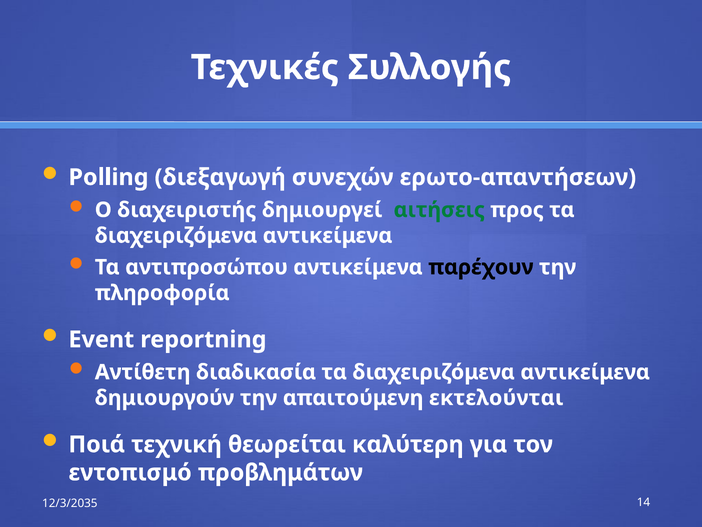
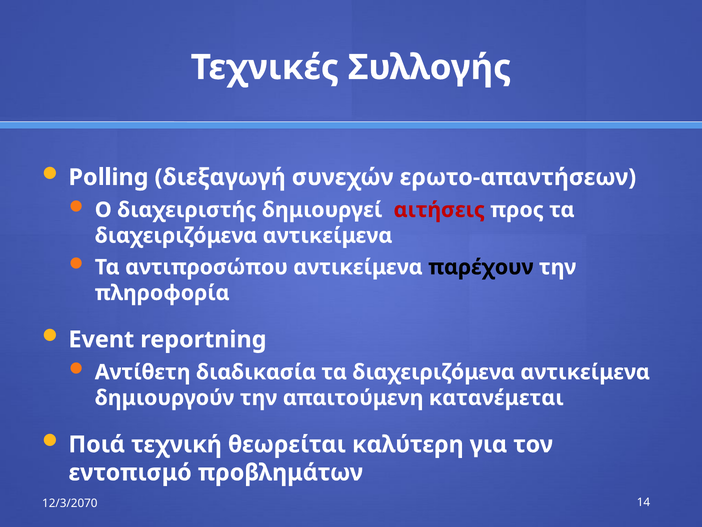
αιτήσεις colour: green -> red (439, 210)
εκτελούνται: εκτελούνται -> κατανέμεται (496, 398)
12/3/2035: 12/3/2035 -> 12/3/2070 (70, 503)
